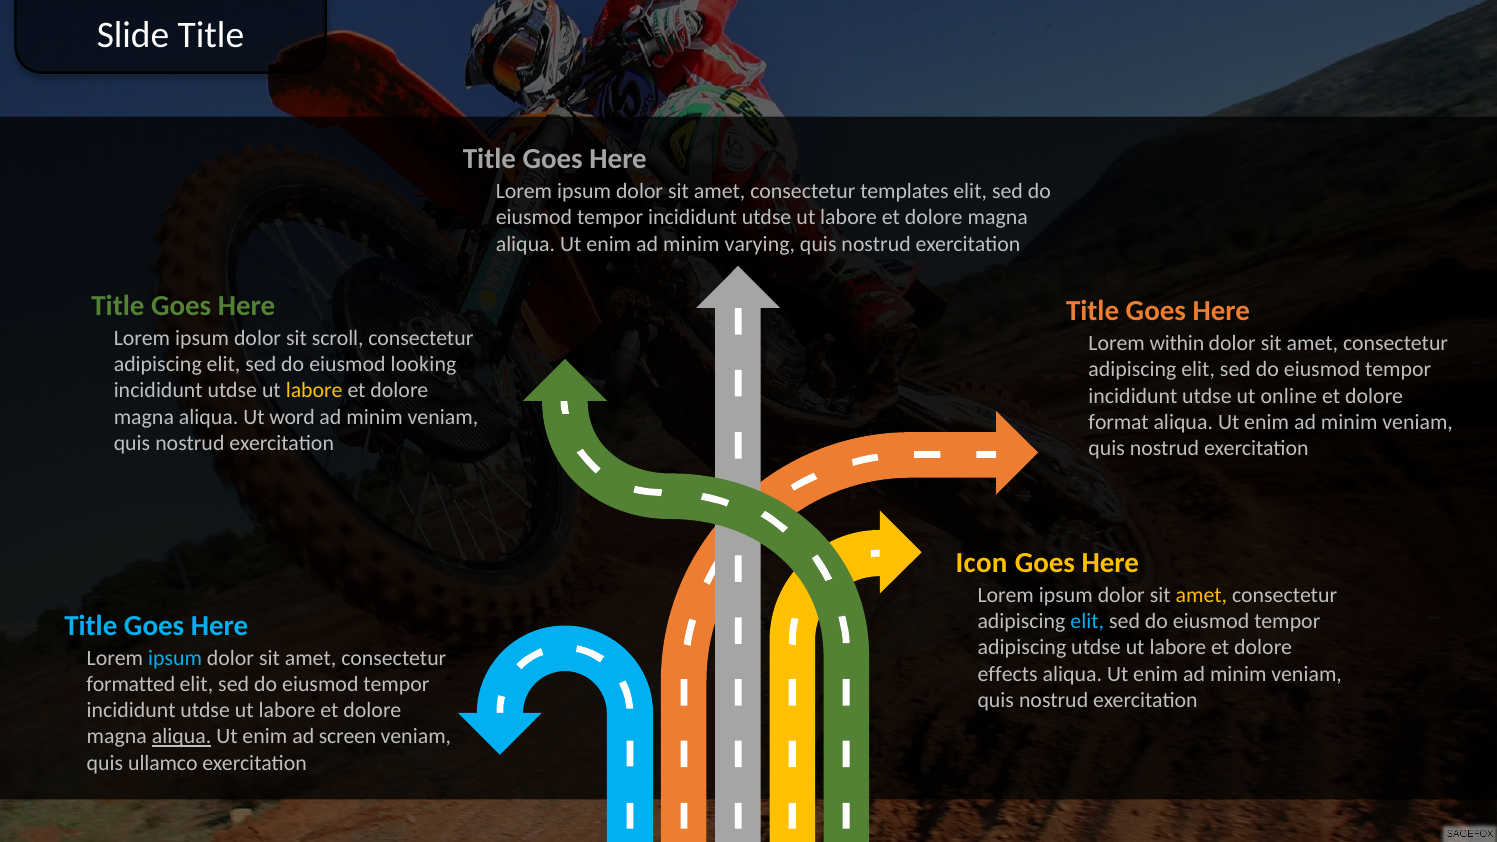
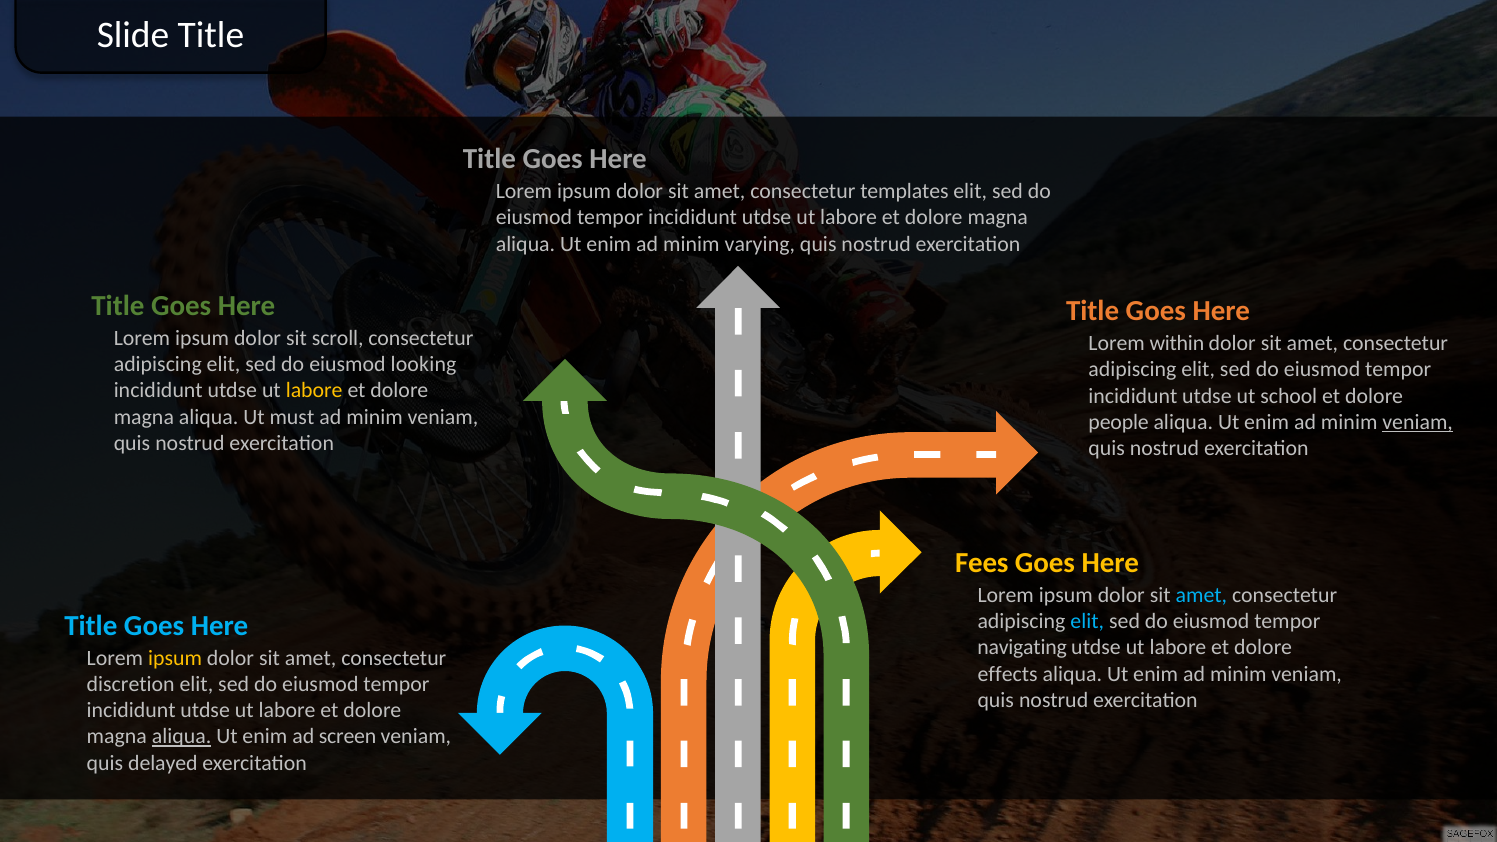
online: online -> school (1289, 396)
word: word -> must (292, 417)
format: format -> people (1119, 422)
veniam underline: none -> present (1418, 422)
Icon: Icon -> Fees (982, 563)
amet colour: yellow -> light blue (1201, 595)
adipiscing: adipiscing -> navigating (1022, 648)
ipsum colour: light blue -> yellow (175, 658)
formatted: formatted -> discretion (131, 684)
ullamco: ullamco -> delayed (163, 763)
